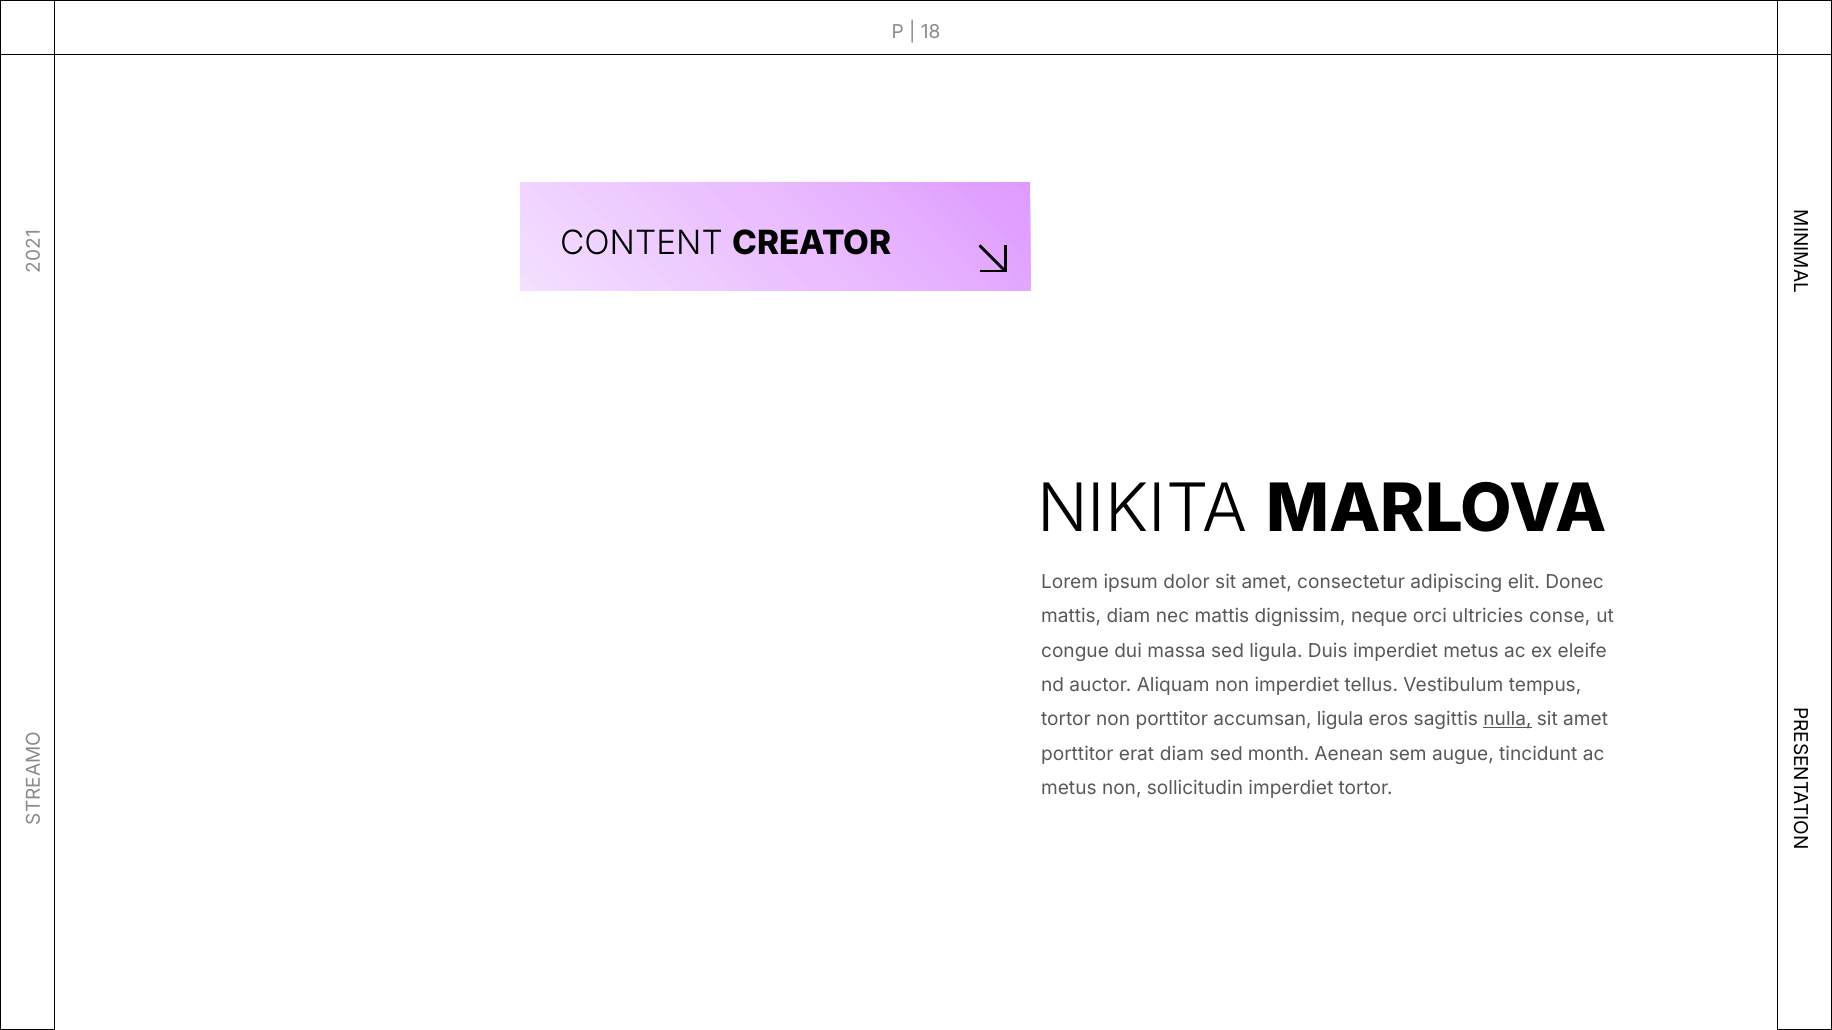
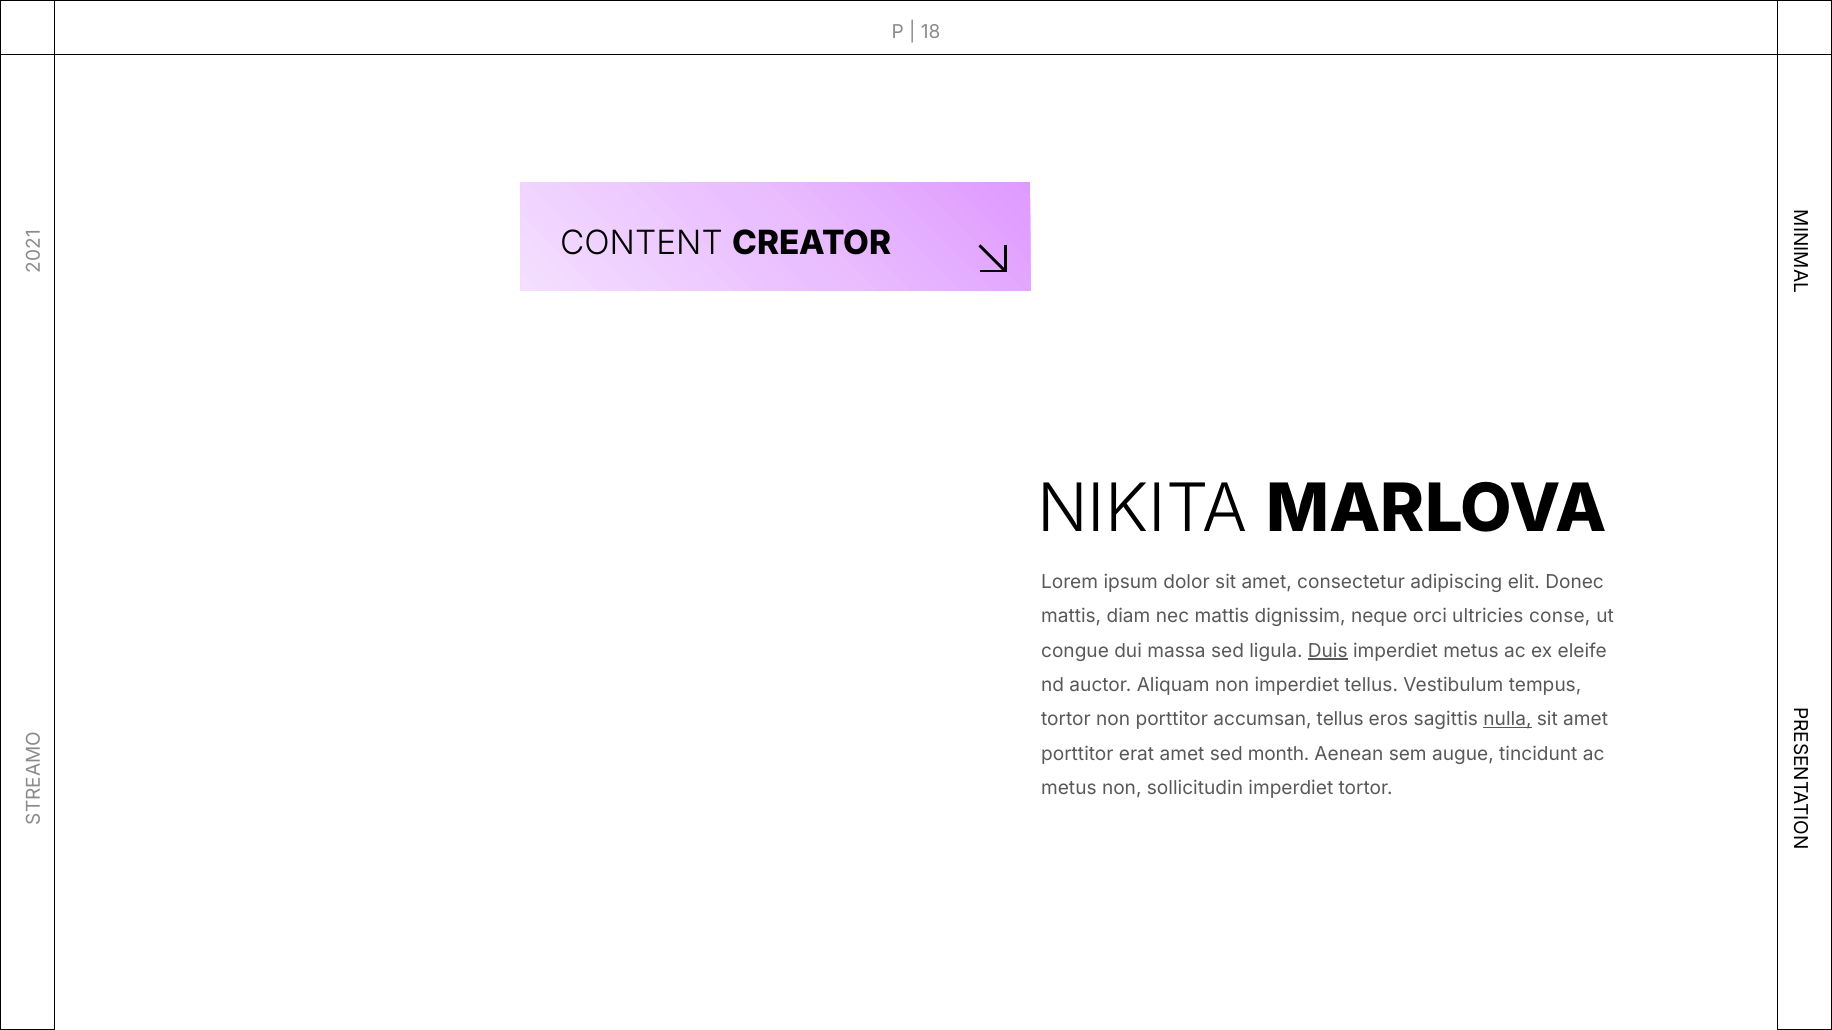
Duis underline: none -> present (1328, 651)
accumsan ligula: ligula -> tellus (1340, 720)
erat diam: diam -> amet (1182, 754)
